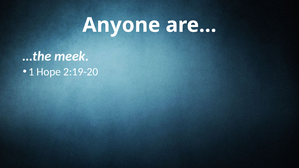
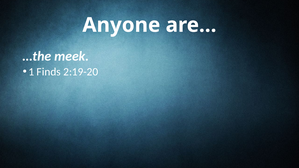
Hope: Hope -> Finds (49, 72)
